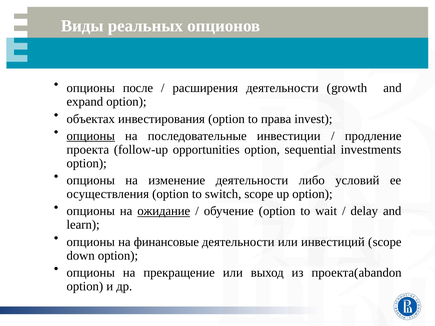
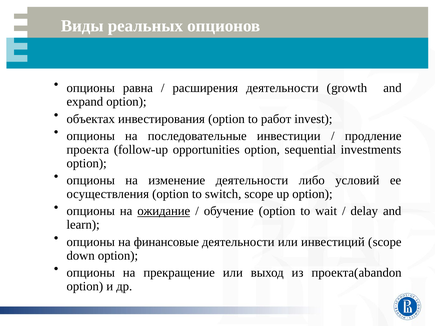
после: после -> равна (138, 88)
права: права -> работ (276, 119)
опционы underline: present -> none (91, 136)
